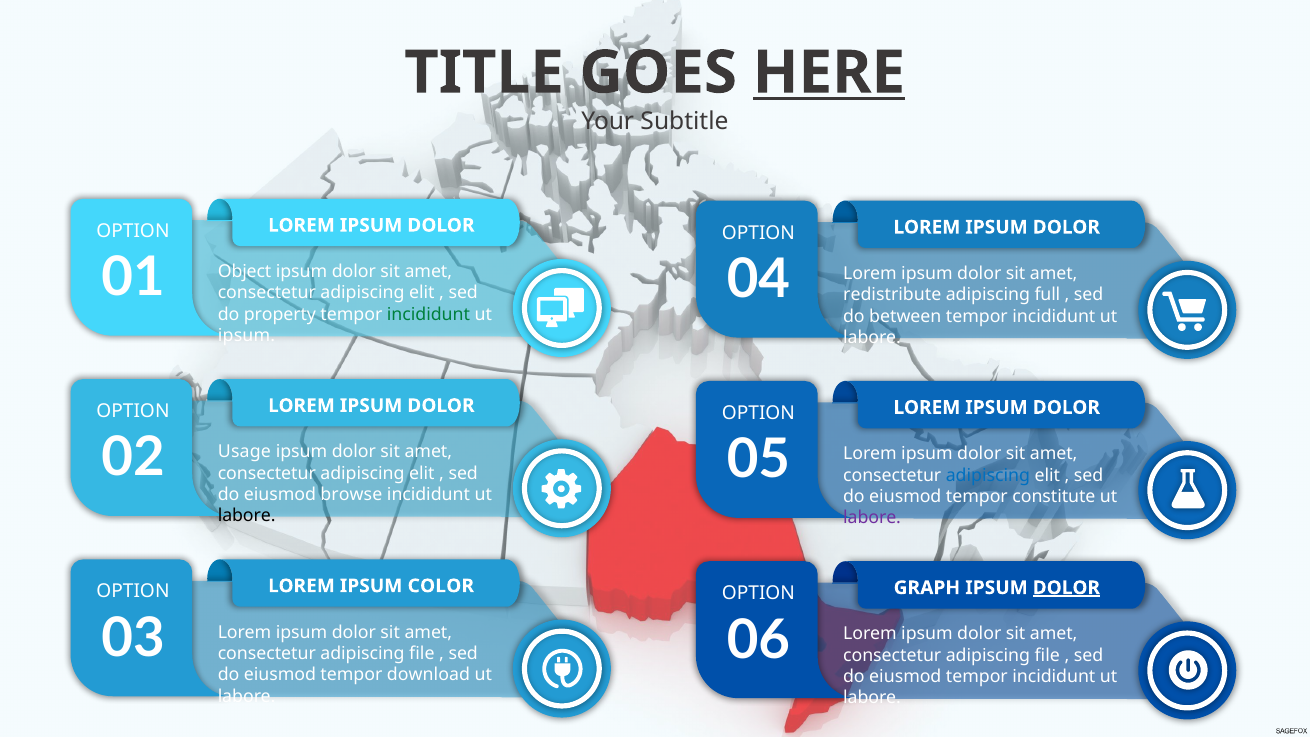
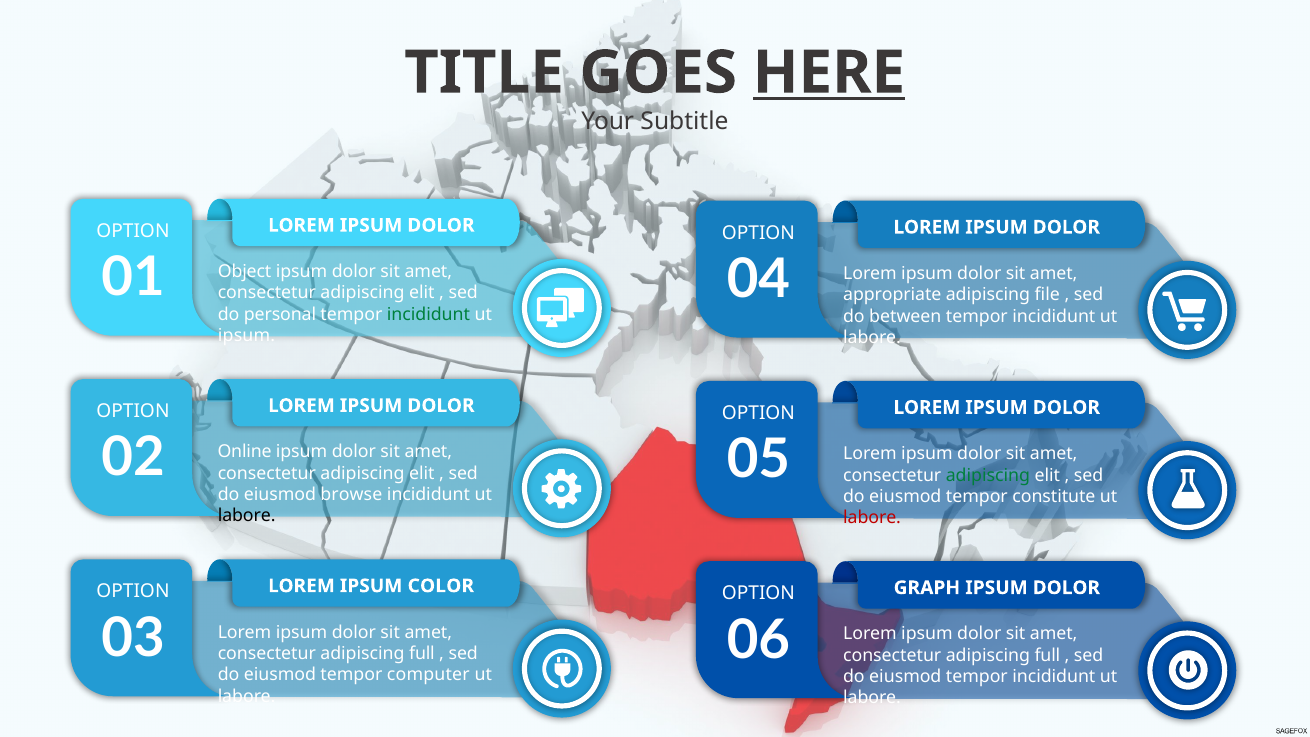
redistribute: redistribute -> appropriate (892, 295)
full: full -> file (1047, 295)
property: property -> personal (280, 314)
Usage: Usage -> Online (245, 452)
adipiscing colour: blue -> green (988, 475)
labore colour: purple -> red (872, 518)
DOLOR underline: present -> none (1066, 588)
file: file -> full (422, 653)
file: file -> full (1047, 655)
download: download -> computer (428, 675)
